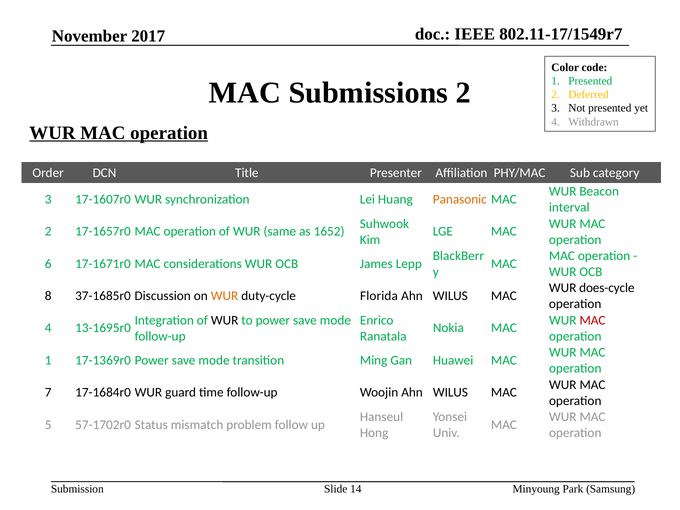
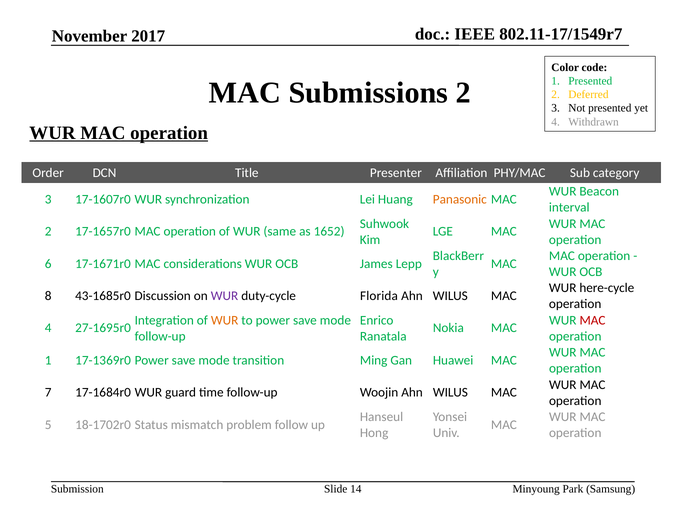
does-cycle: does-cycle -> here-cycle (607, 288)
37-1685r0: 37-1685r0 -> 43-1685r0 (103, 296)
WUR colour: orange -> purple (224, 296)
WUR colour: black -> orange (225, 320)
13-1695r0: 13-1695r0 -> 27-1695r0 (103, 328)
57-1702r0: 57-1702r0 -> 18-1702r0 (103, 425)
